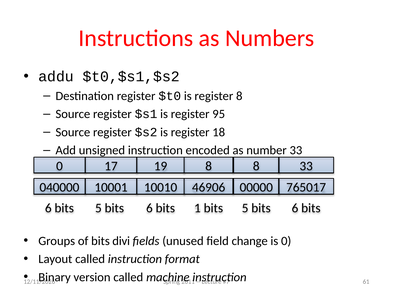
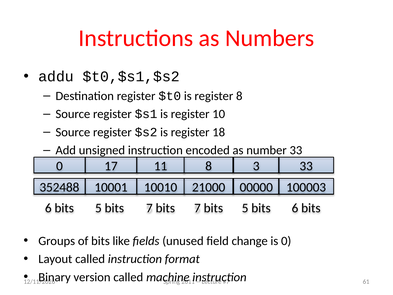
95: 95 -> 10 (219, 114)
19: 19 -> 11 (161, 166)
8 8: 8 -> 3 (256, 166)
040000: 040000 -> 352488 (59, 187)
46906: 46906 -> 21000 (209, 187)
765017: 765017 -> 100003 (306, 187)
6: 6 -> 7 (149, 208)
1: 1 -> 7 (197, 208)
divi: divi -> like (121, 241)
